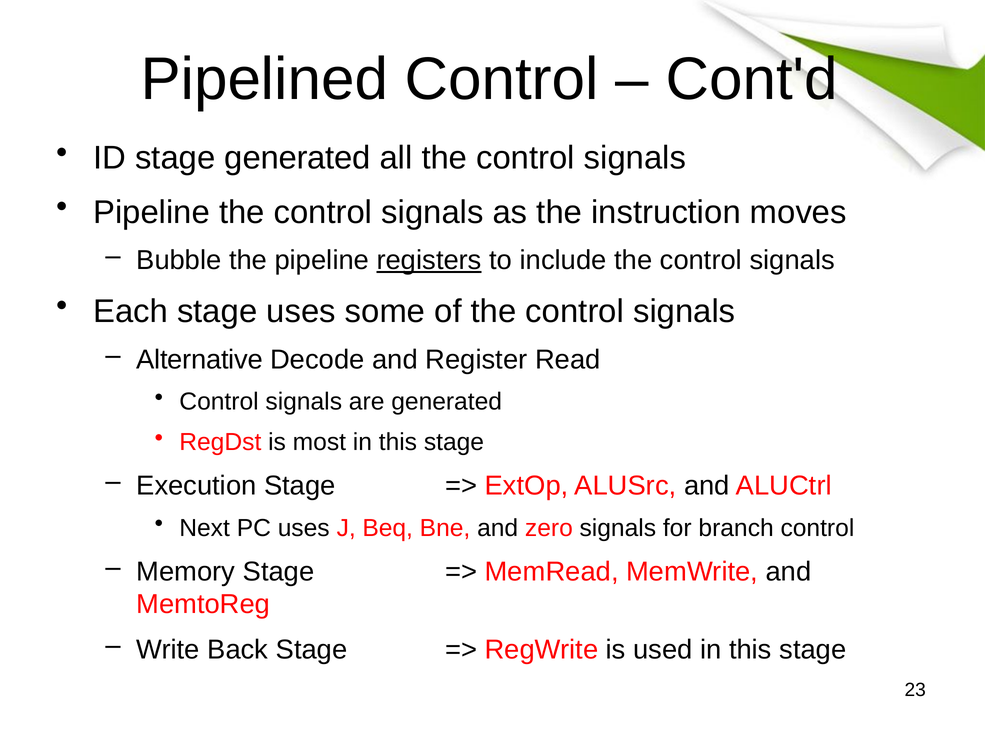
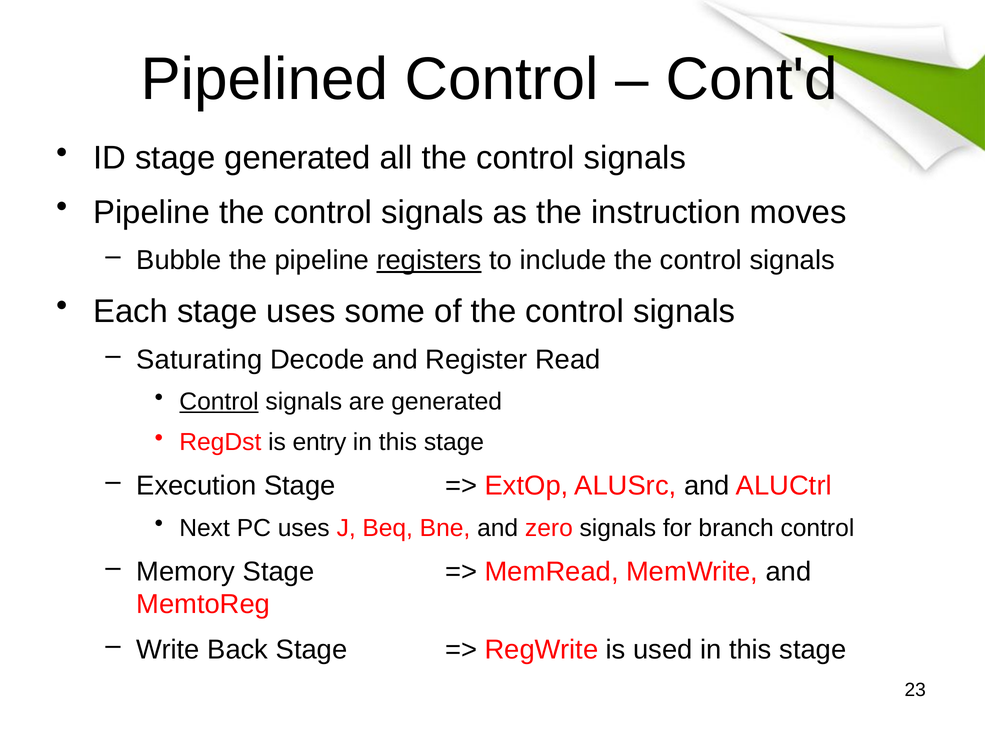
Alternative: Alternative -> Saturating (199, 360)
Control underline: none -> present (219, 402)
most: most -> entry (319, 443)
